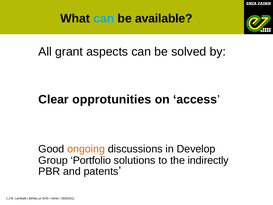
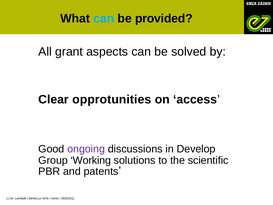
available: available -> provided (164, 19)
ongoing colour: orange -> purple (86, 149)
Portfolio: Portfolio -> Working (91, 160)
indirectly: indirectly -> scientific (208, 160)
